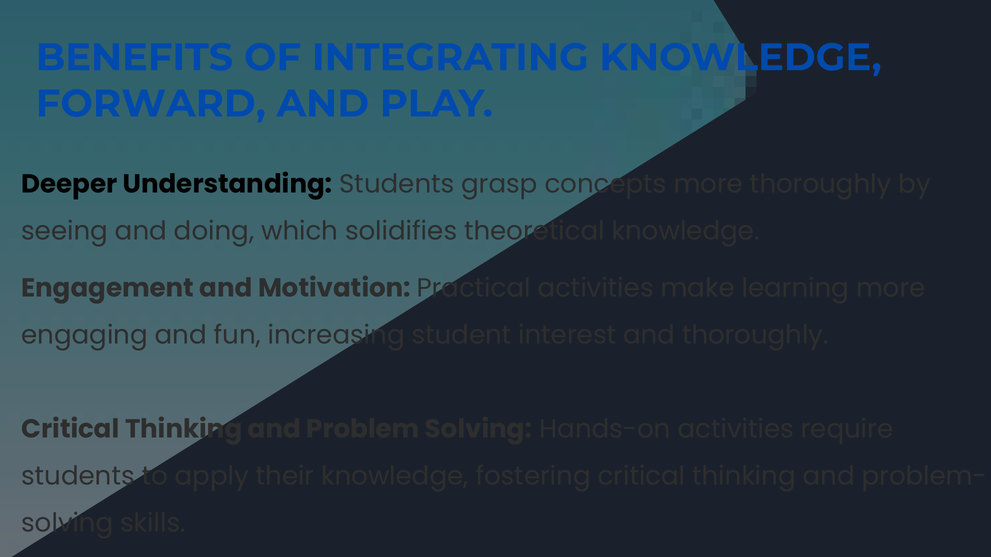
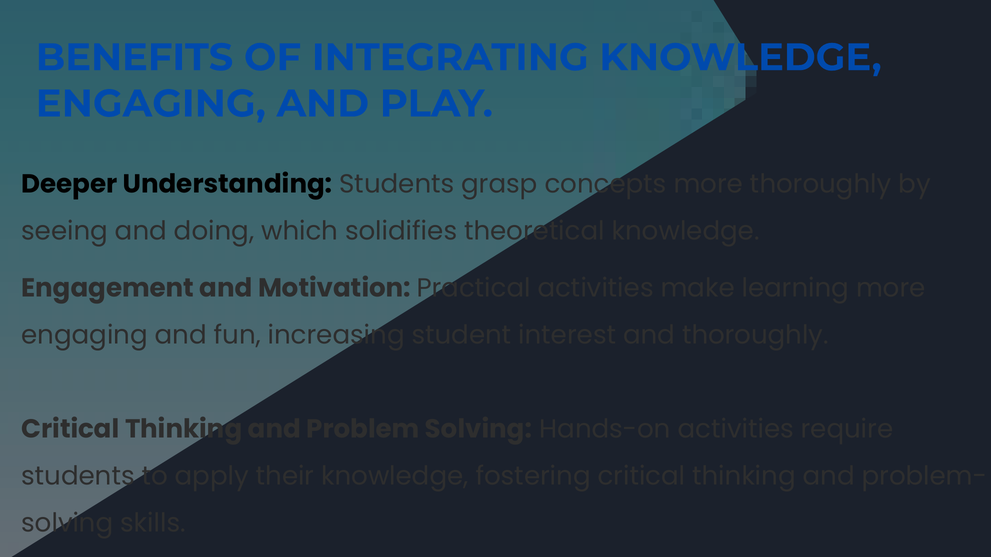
FORWARD: FORWARD -> ENGAGING (151, 104)
